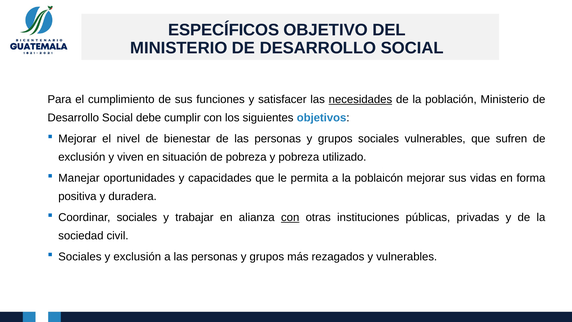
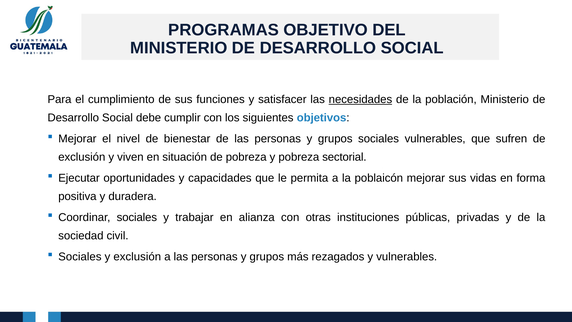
ESPECÍFICOS: ESPECÍFICOS -> PROGRAMAS (224, 30)
utilizado: utilizado -> sectorial (344, 157)
Manejar: Manejar -> Ejecutar (79, 178)
con underline: present -> none (290, 217)
